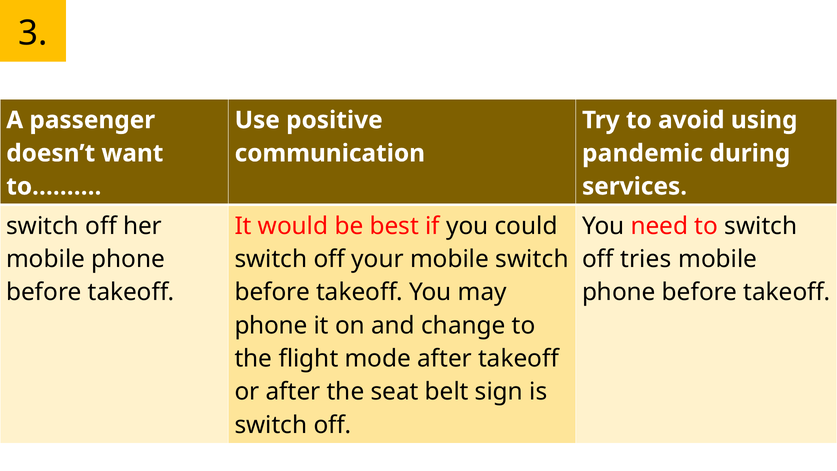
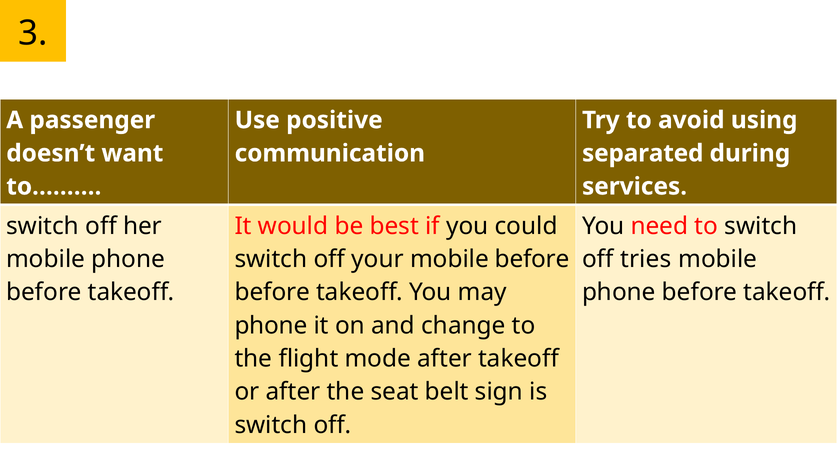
pandemic: pandemic -> separated (643, 153)
mobile switch: switch -> before (532, 259)
